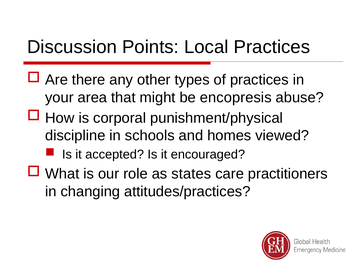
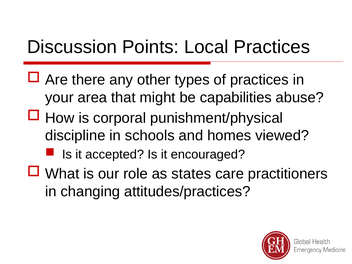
encopresis: encopresis -> capabilities (236, 97)
